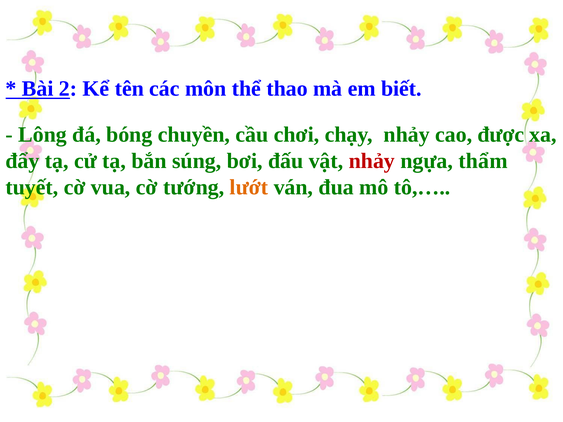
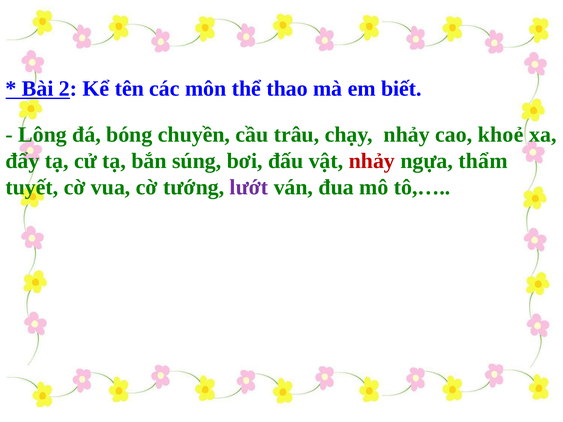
chơi: chơi -> trâu (297, 135)
được: được -> khoẻ (501, 135)
lướt colour: orange -> purple (249, 187)
